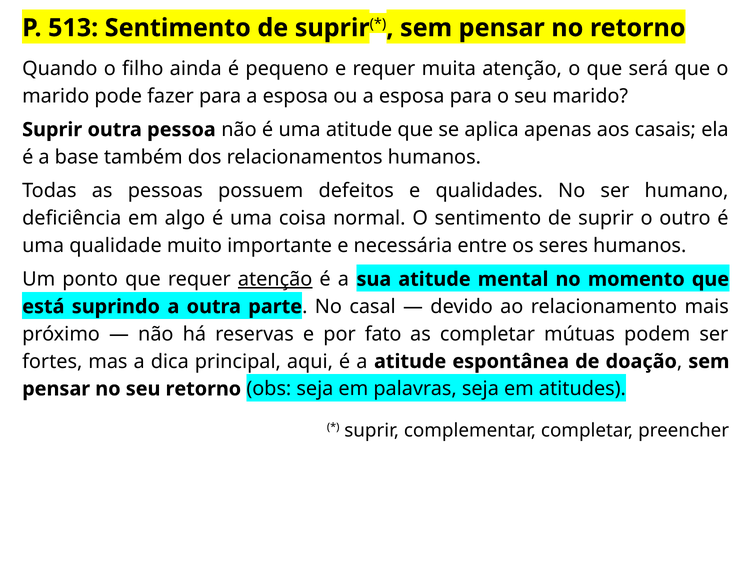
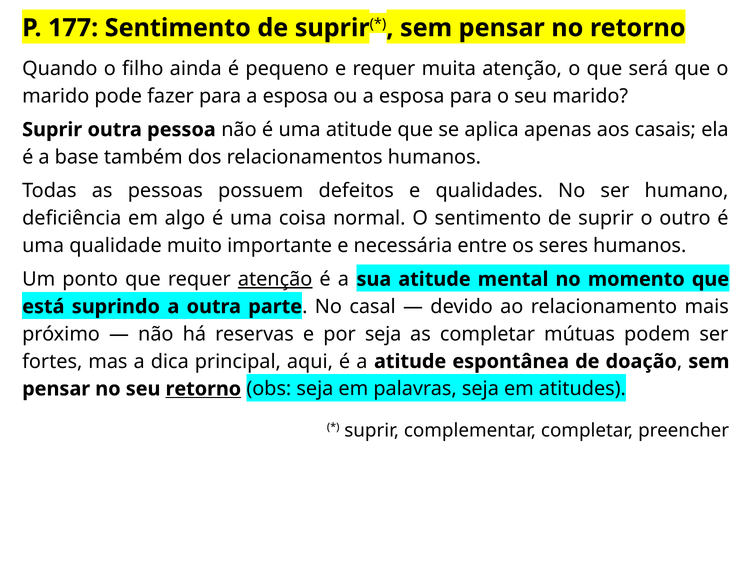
513: 513 -> 177 (73, 28)
por fato: fato -> seja (383, 334)
retorno underline: none -> present (203, 389)
